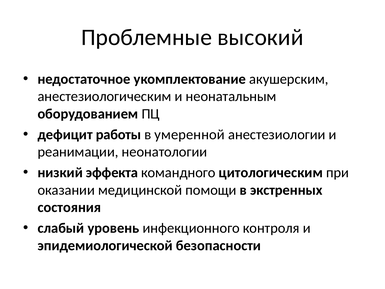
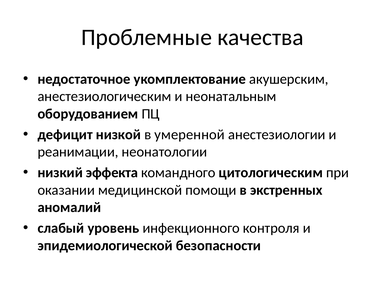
высокий: высокий -> качества (260, 37)
работы: работы -> низкой (118, 134)
состояния: состояния -> аномалий (69, 207)
